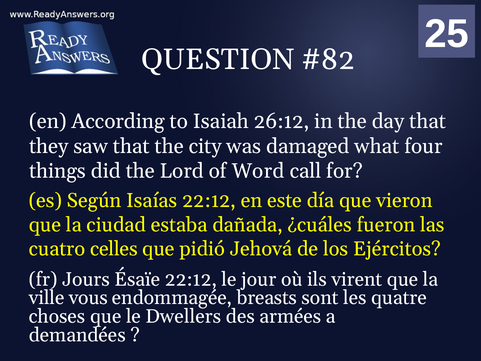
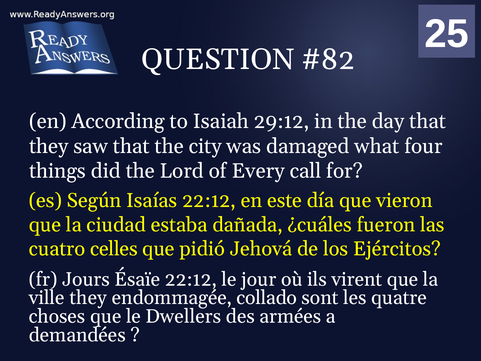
26:12: 26:12 -> 29:12 (282, 121)
Word: Word -> Every (258, 171)
ville vous: vous -> they (88, 298)
breasts: breasts -> collado (267, 298)
